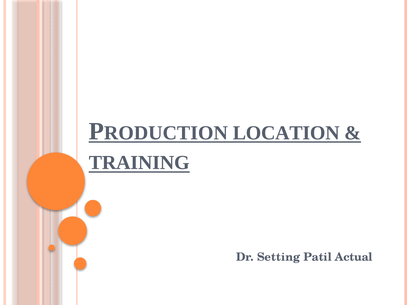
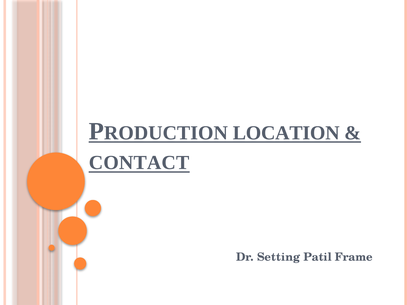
TRAINING: TRAINING -> CONTACT (139, 163)
Actual: Actual -> Frame (354, 257)
